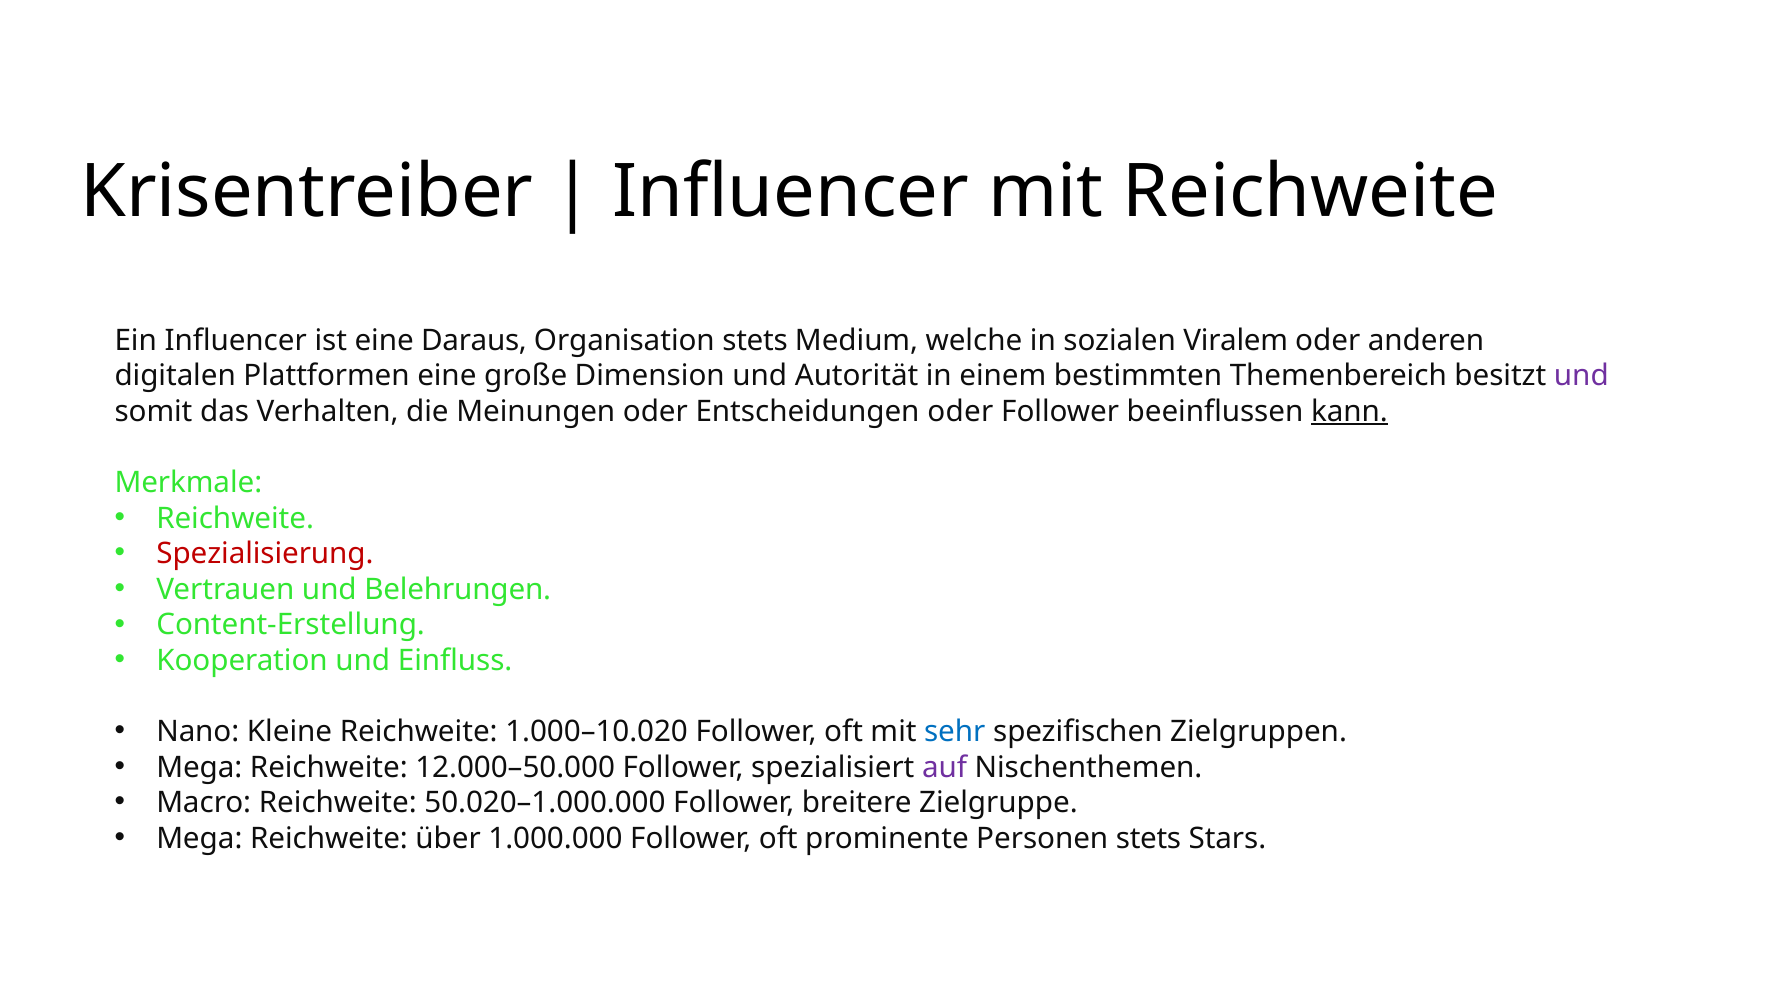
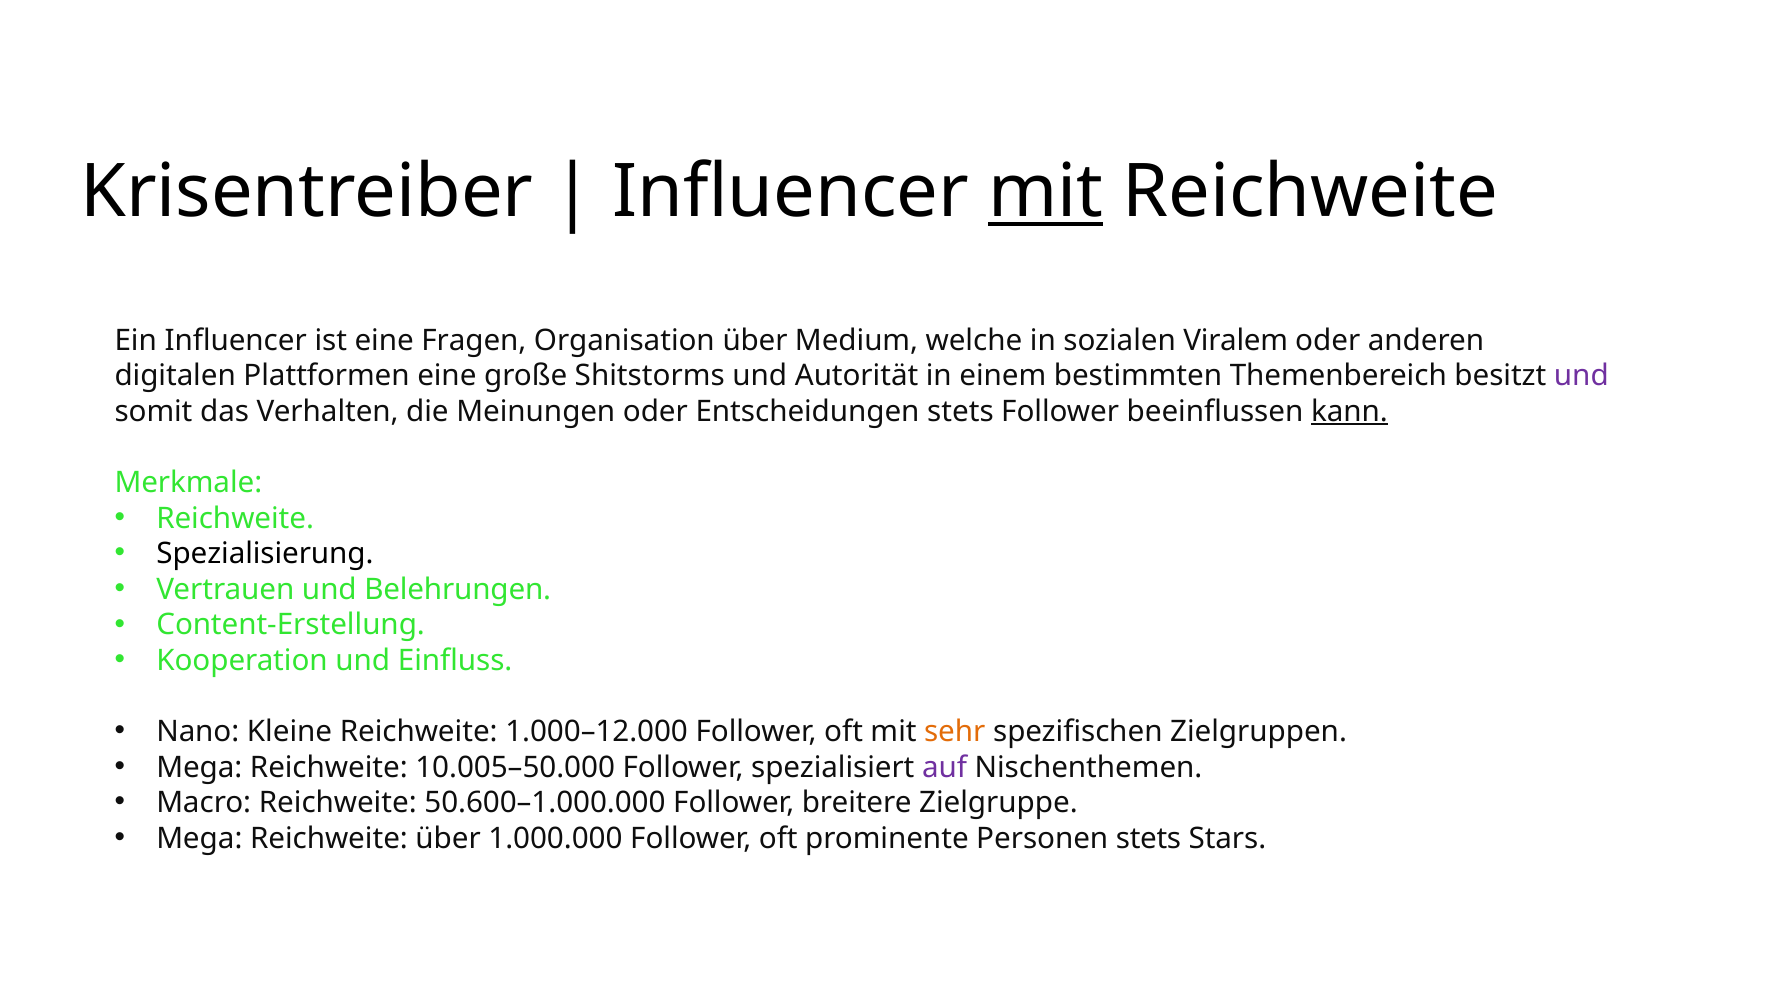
mit underline: none -> present (1046, 192)
Daraus: Daraus -> Fragen (474, 340)
Organisation stets: stets -> über (755, 340)
Dimension: Dimension -> Shitstorms (650, 376)
Entscheidungen oder: oder -> stets (960, 411)
Spezialisierung colour: red -> black (265, 554)
1.000–10.020: 1.000–10.020 -> 1.000–12.000 (597, 732)
sehr colour: blue -> orange (955, 732)
12.000–50.000: 12.000–50.000 -> 10.005–50.000 (515, 767)
50.020–1.000.000: 50.020–1.000.000 -> 50.600–1.000.000 (545, 803)
